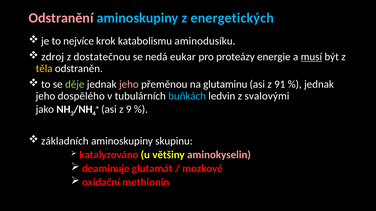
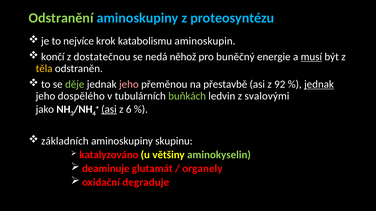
Odstranění colour: pink -> light green (61, 18)
energetických: energetických -> proteosyntézu (232, 18)
aminodusíku: aminodusíku -> aminoskupin (205, 41)
zdroj: zdroj -> končí (53, 57)
eukar: eukar -> něhož (183, 57)
proteázy: proteázy -> buněčný (235, 57)
glutaminu: glutaminu -> přestavbě (225, 85)
91: 91 -> 92 (280, 85)
jednak underline: none -> present (319, 85)
buňkách colour: light blue -> light green (187, 96)
asi underline: none -> present (109, 109)
9: 9 -> 6 (129, 109)
aminokyselin colour: pink -> light green (219, 155)
mozkové: mozkové -> organely (202, 169)
methionin: methionin -> degraduje (146, 183)
